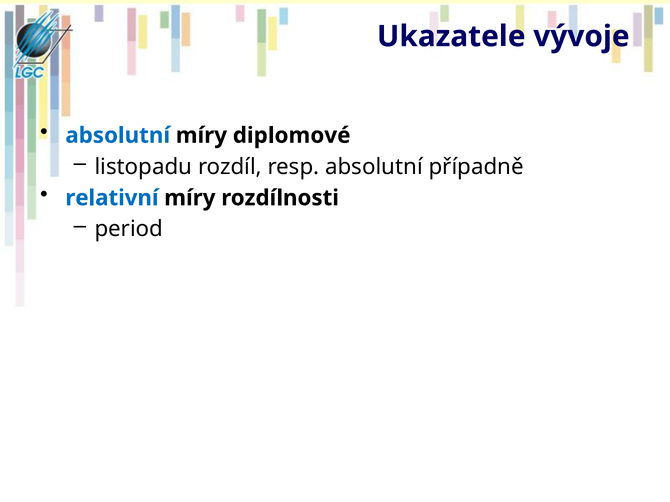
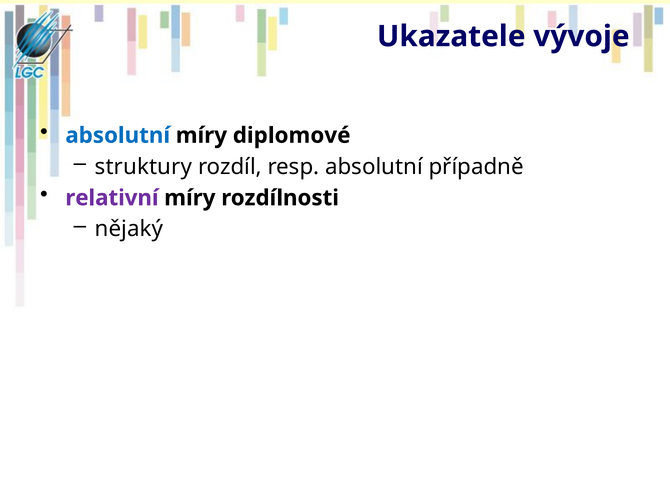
listopadu: listopadu -> struktury (143, 167)
relativní colour: blue -> purple (112, 198)
period: period -> nějaký (129, 229)
